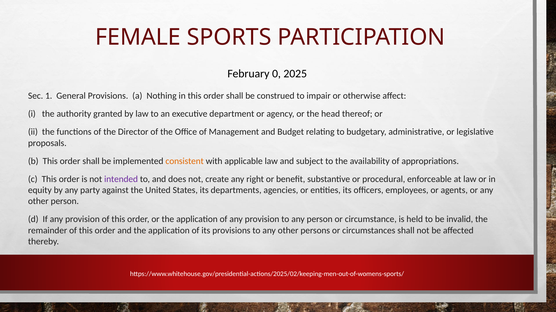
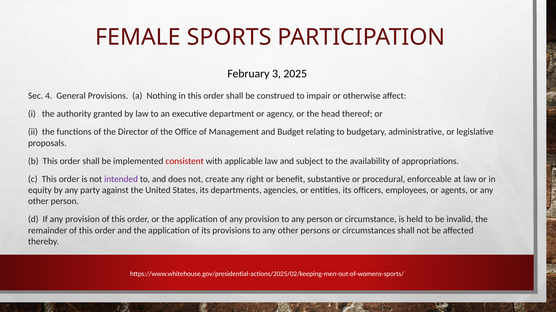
0: 0 -> 3 (276, 74)
1: 1 -> 4 (49, 96)
consistent colour: orange -> red (185, 161)
